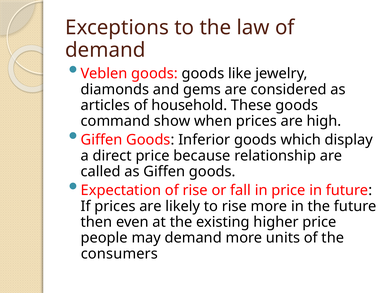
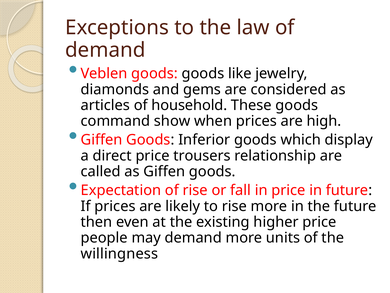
because: because -> trousers (202, 155)
consumers: consumers -> willingness (119, 253)
